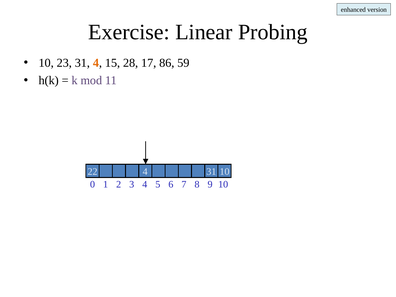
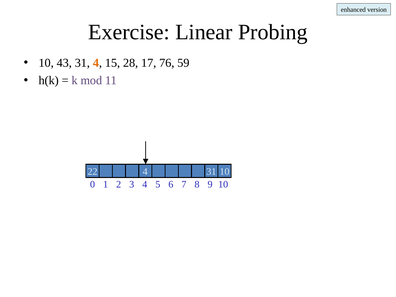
23: 23 -> 43 (64, 63)
86: 86 -> 76 (167, 63)
